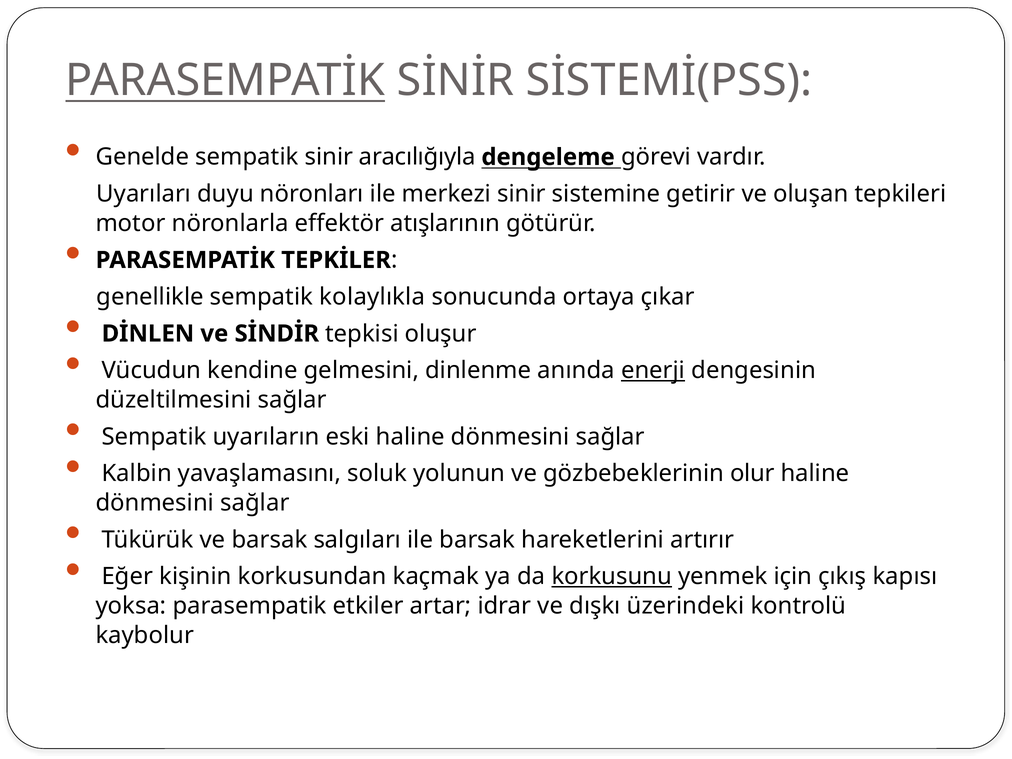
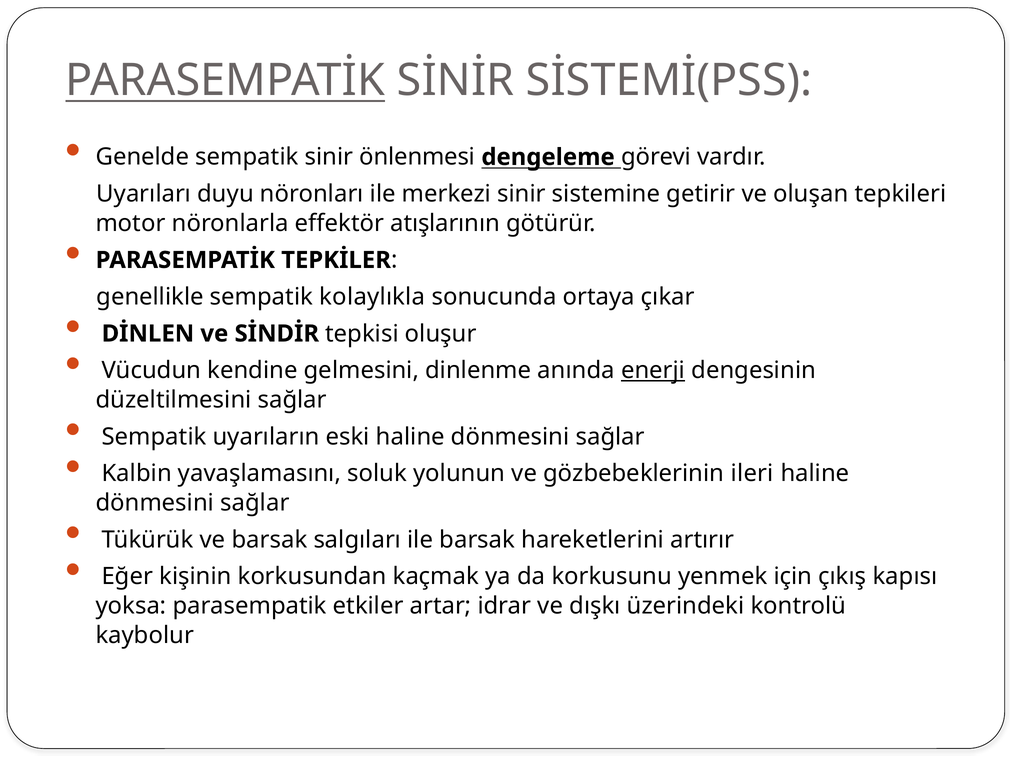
aracılığıyla: aracılığıyla -> önlenmesi (417, 157)
olur: olur -> ileri (752, 473)
korkusunu underline: present -> none (612, 576)
